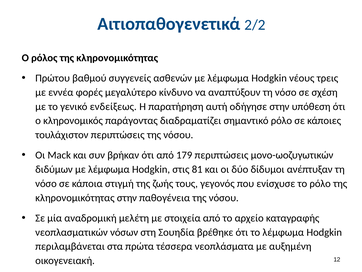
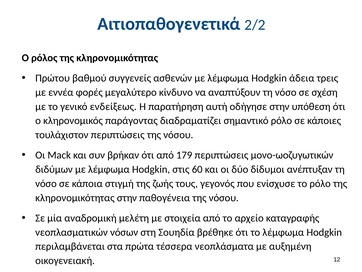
νέους: νέους -> άδεια (302, 78)
81: 81 -> 60 (197, 169)
